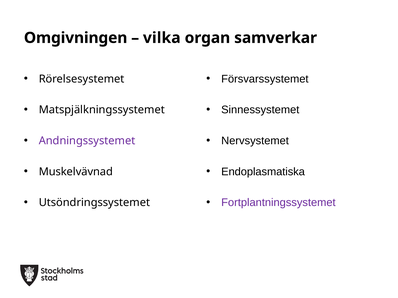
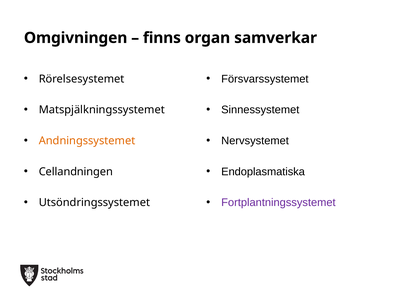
vilka: vilka -> finns (162, 38)
Andningssystemet colour: purple -> orange (87, 141)
Muskelvävnad: Muskelvävnad -> Cellandningen (76, 172)
